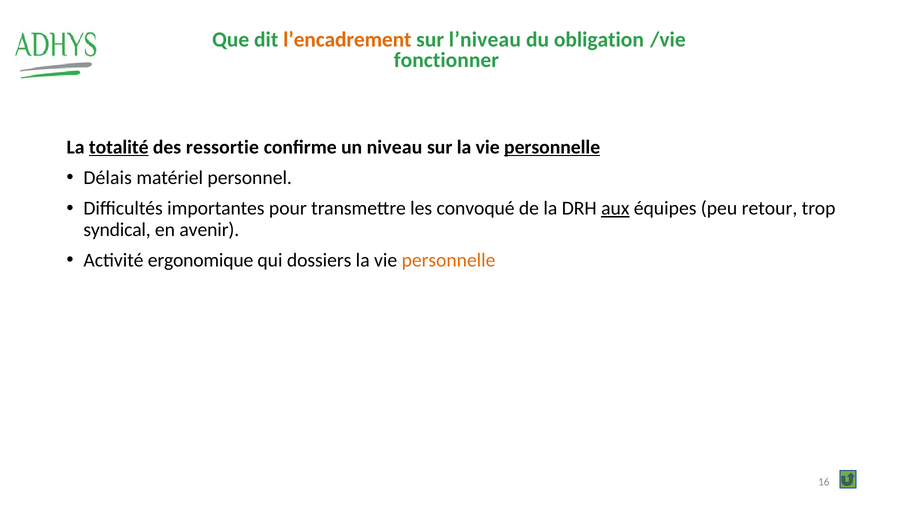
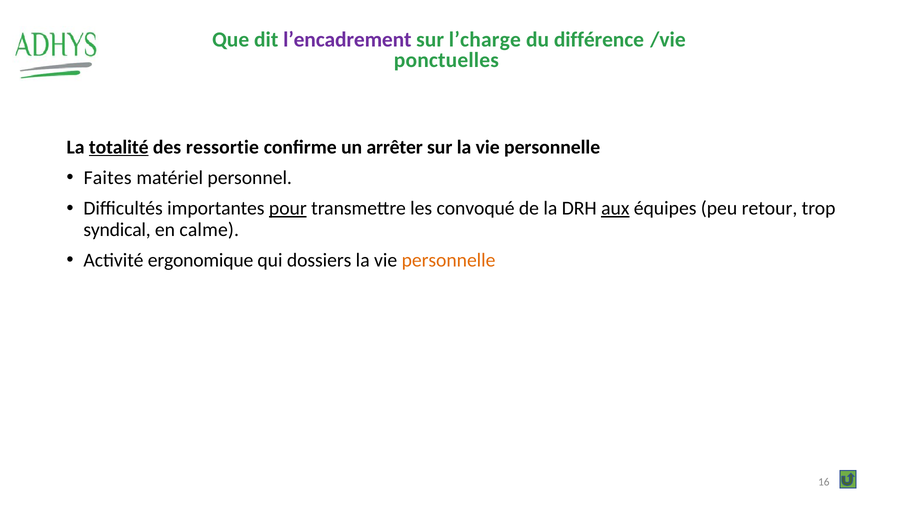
l’encadrement colour: orange -> purple (347, 39)
l’niveau: l’niveau -> l’charge (485, 39)
obligation: obligation -> différence (599, 39)
fonctionner: fonctionner -> ponctuelles (446, 60)
niveau: niveau -> arrêter (395, 147)
personnelle underline: present -> none (552, 147)
Délais: Délais -> Faites (108, 178)
pour underline: none -> present (288, 208)
avenir: avenir -> calme (209, 230)
